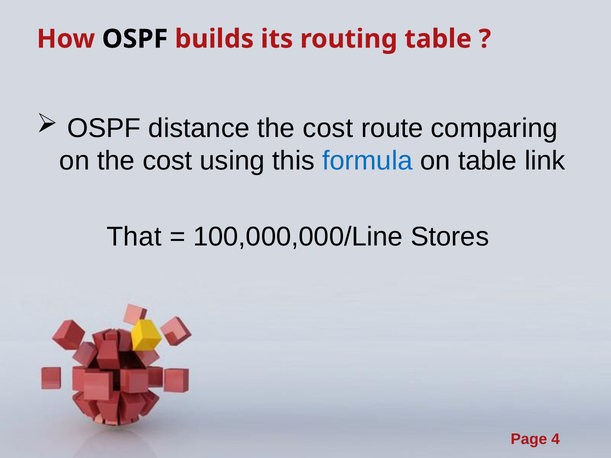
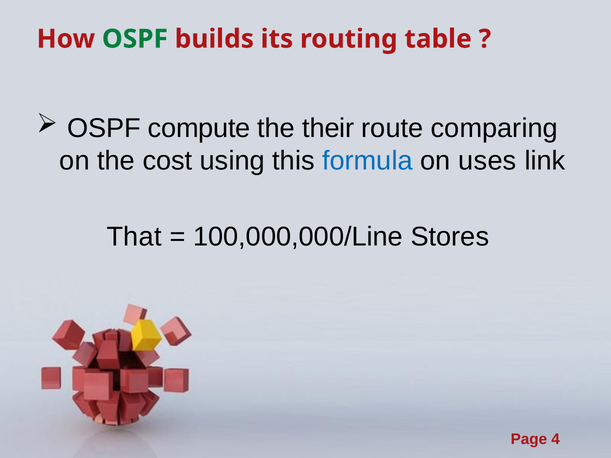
OSPF colour: black -> green (135, 39)
distance: distance -> compute (199, 128)
cost: cost -> their (328, 128)
on table: table -> uses (487, 161)
